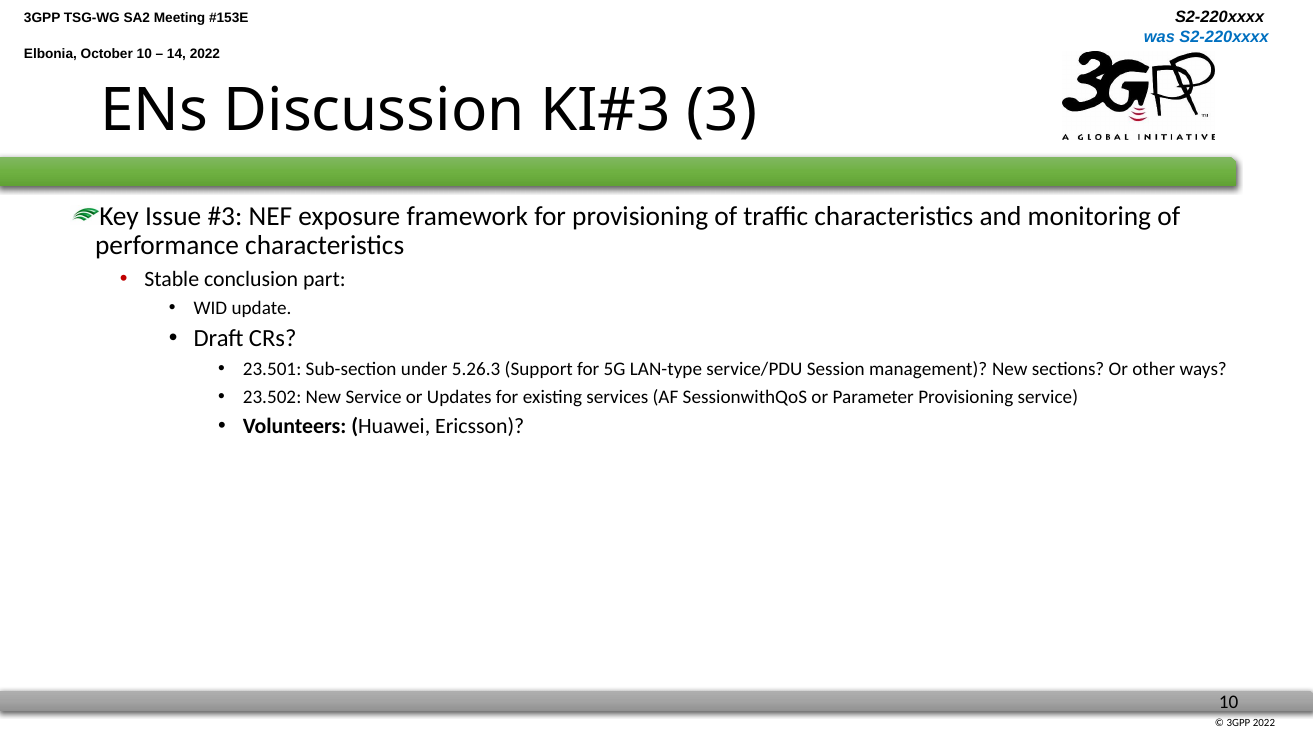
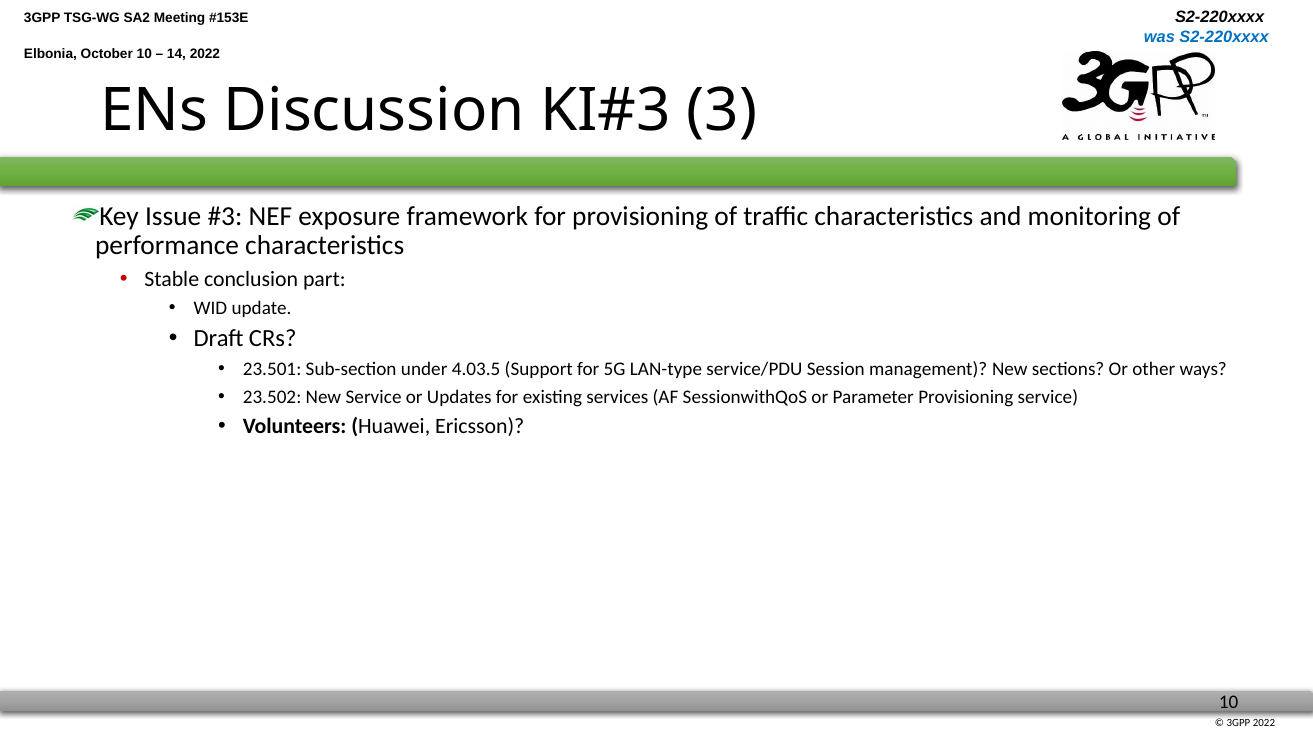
5.26.3: 5.26.3 -> 4.03.5 (476, 369)
